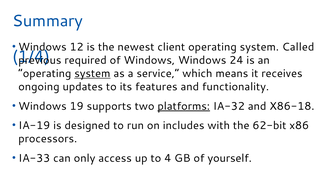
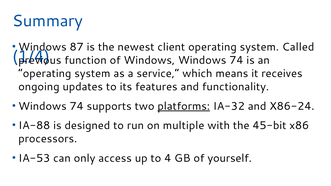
12: 12 -> 87 (77, 47)
required: required -> function (86, 60)
Windows Windows 24: 24 -> 74 (236, 60)
system underline: present -> none (92, 74)
19: 19 -> 74 (77, 106)
X86-18: X86-18 -> X86-24 (292, 106)
IA-19: IA-19 -> IA-88 (34, 126)
includes: includes -> multiple (184, 126)
62-bit: 62-bit -> 45-bit (269, 126)
IA-33: IA-33 -> IA-53 (34, 158)
